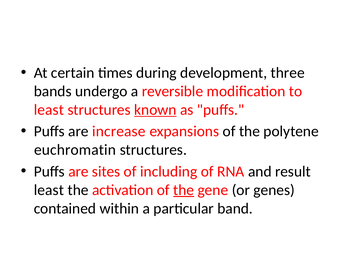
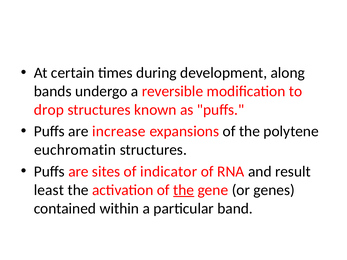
three: three -> along (288, 73)
least: least -> drop (49, 110)
known underline: present -> none (155, 110)
including: including -> indicator (169, 172)
